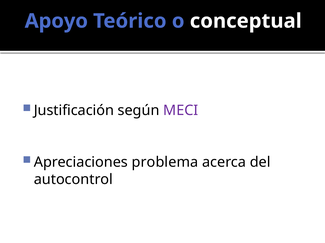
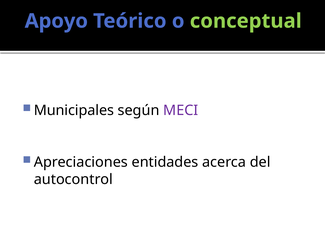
conceptual colour: white -> light green (246, 21)
Justificación: Justificación -> Municipales (74, 111)
problema: problema -> entidades (165, 163)
